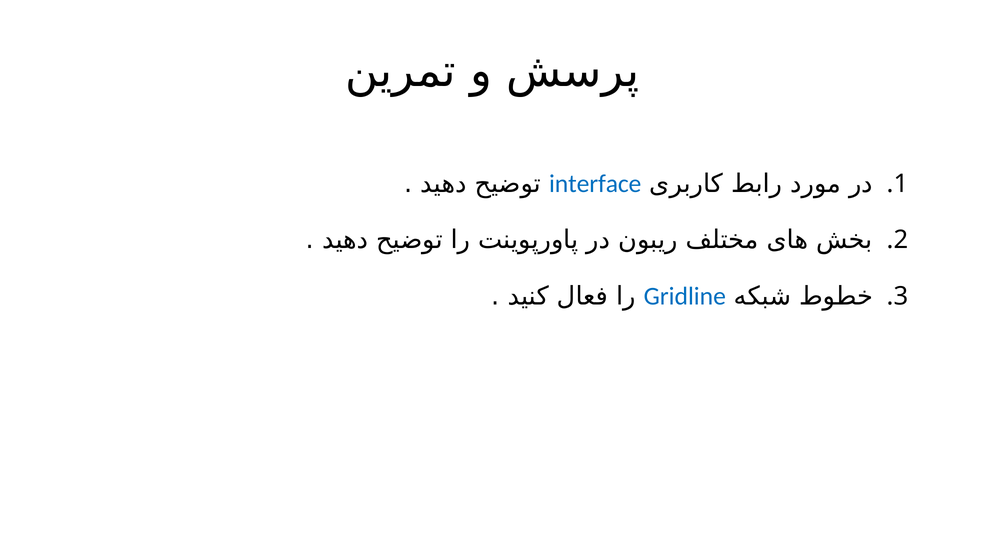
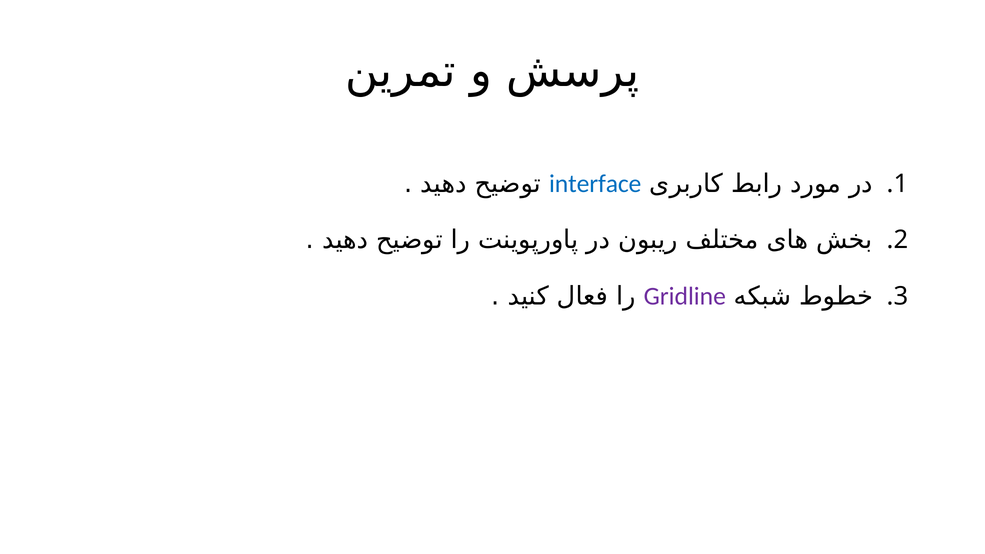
Gridline colour: blue -> purple (685, 296)
